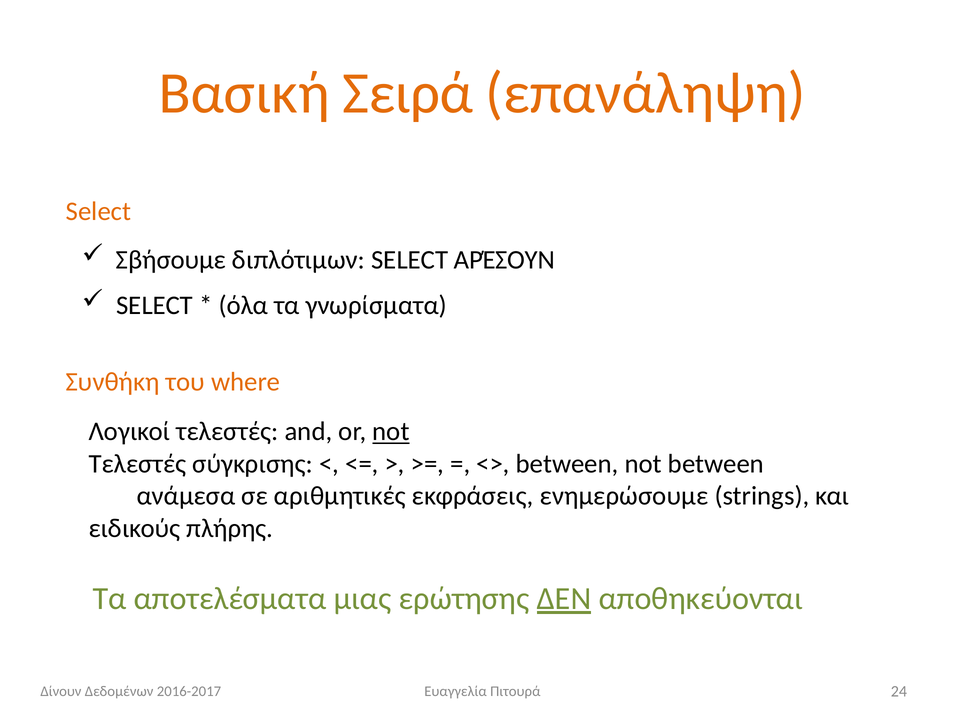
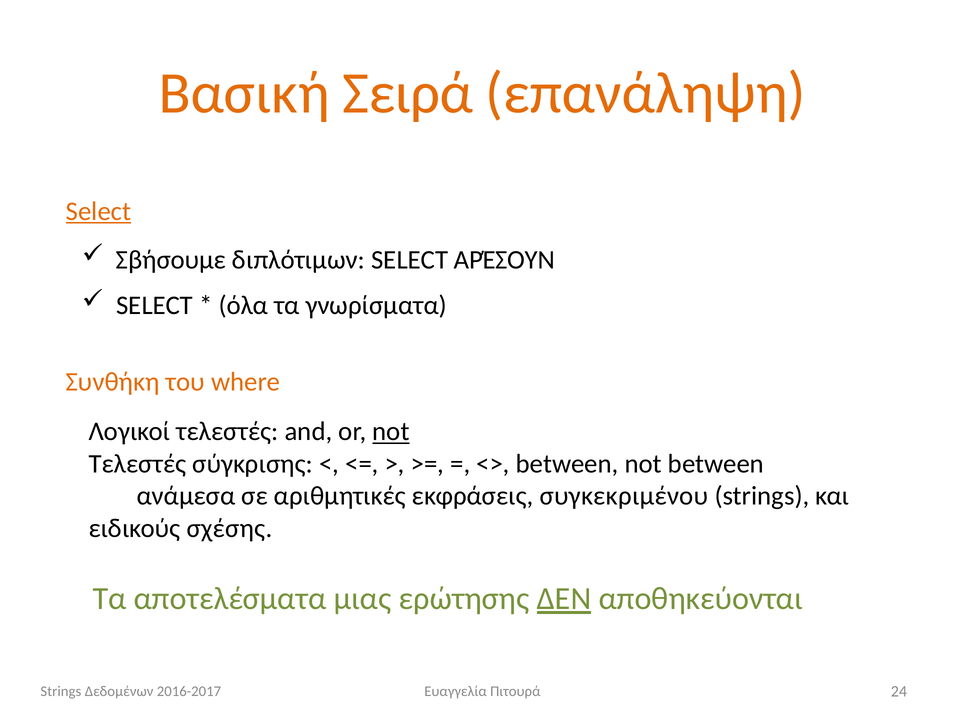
Select underline: none -> present (98, 211)
ενημερώσουμε: ενημερώσουμε -> συγκεκριμένου (624, 496)
πλήρης: πλήρης -> σχέσης (229, 528)
Δίνουν: Δίνουν -> Strings (61, 691)
